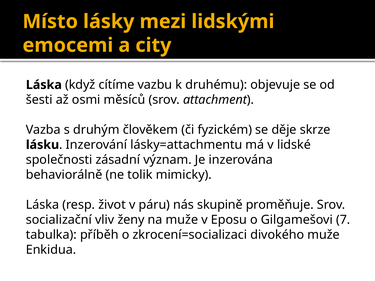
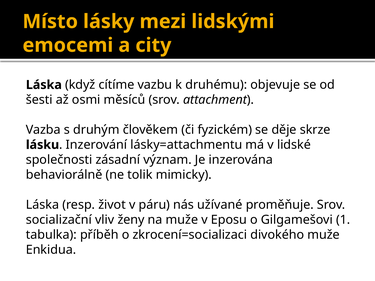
skupině: skupině -> užívané (220, 205)
7: 7 -> 1 (343, 220)
